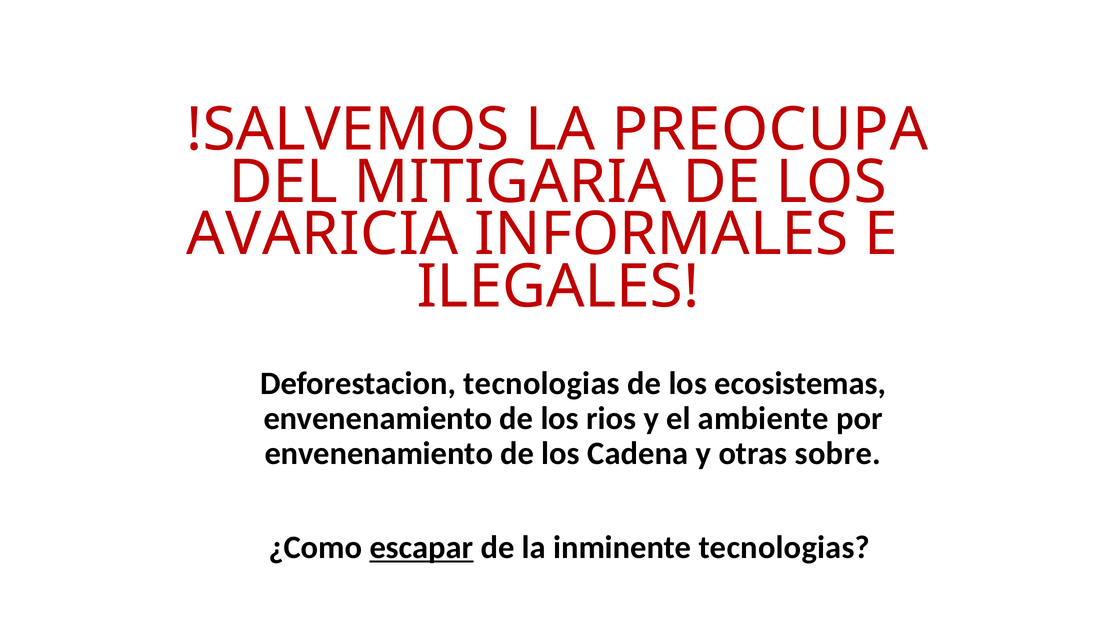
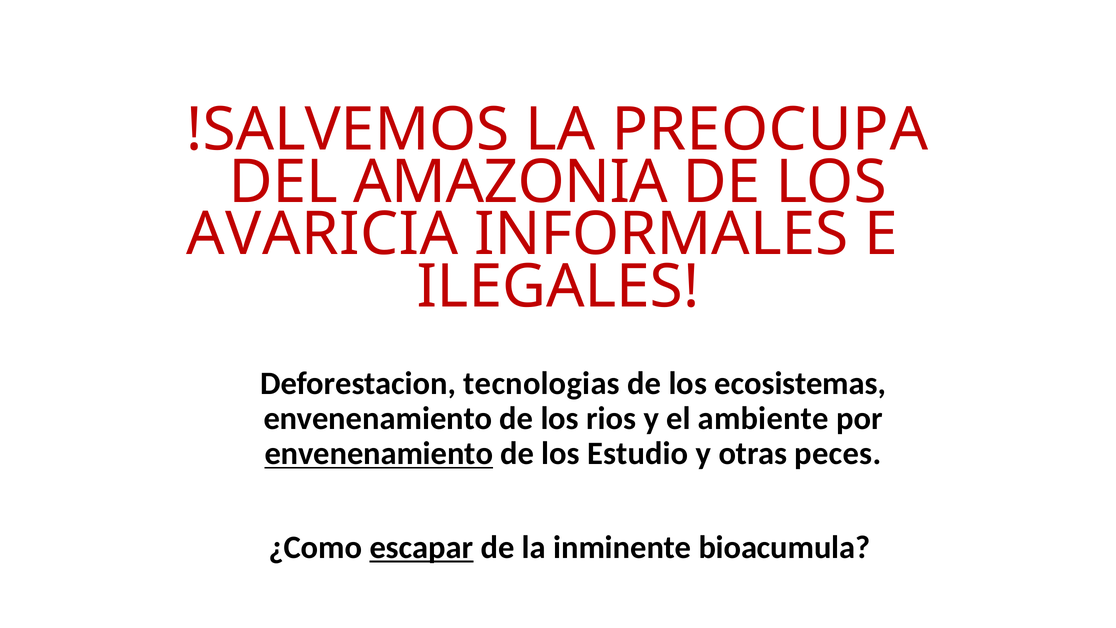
MITIGARIA: MITIGARIA -> AMAZONIA (511, 182)
envenenamiento underline: none -> present (379, 454)
Cadena: Cadena -> Estudio (638, 454)
sobre: sobre -> peces (838, 454)
inminente tecnologias: tecnologias -> bioacumula (784, 547)
